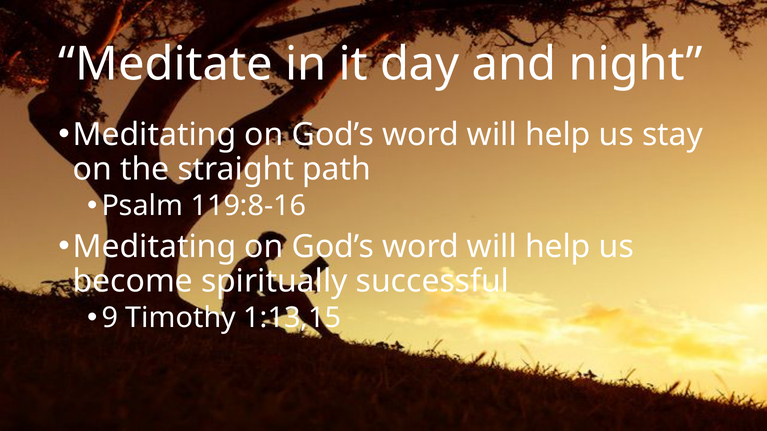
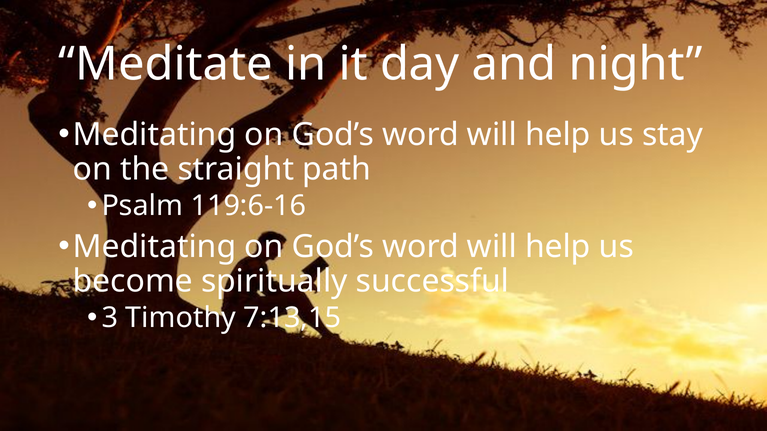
119:8-16: 119:8-16 -> 119:6-16 (248, 206)
9: 9 -> 3 (110, 318)
1:13,15: 1:13,15 -> 7:13,15 (292, 318)
